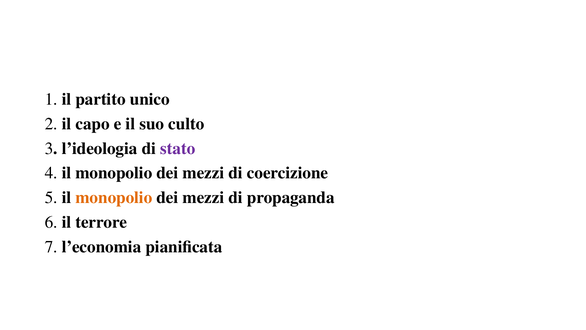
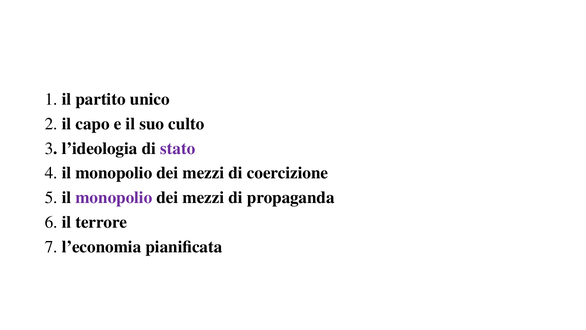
monopolio colour: orange -> purple (114, 197)
